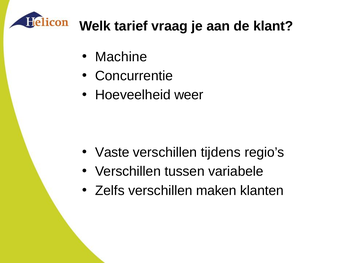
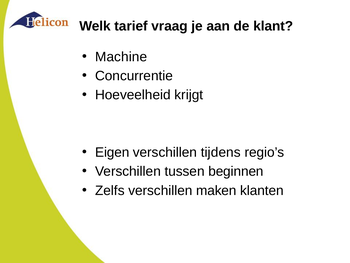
weer: weer -> krijgt (189, 95)
Vaste: Vaste -> Eigen (112, 152)
variabele: variabele -> beginnen (236, 171)
